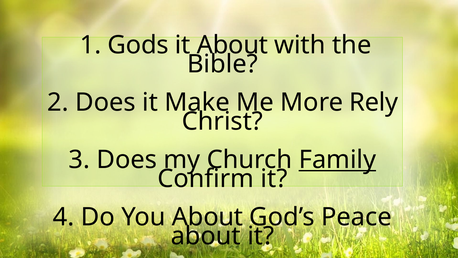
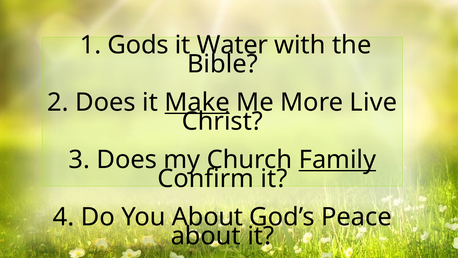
it About: About -> Water (232, 45)
Make underline: none -> present (197, 102)
Rely: Rely -> Live (373, 102)
